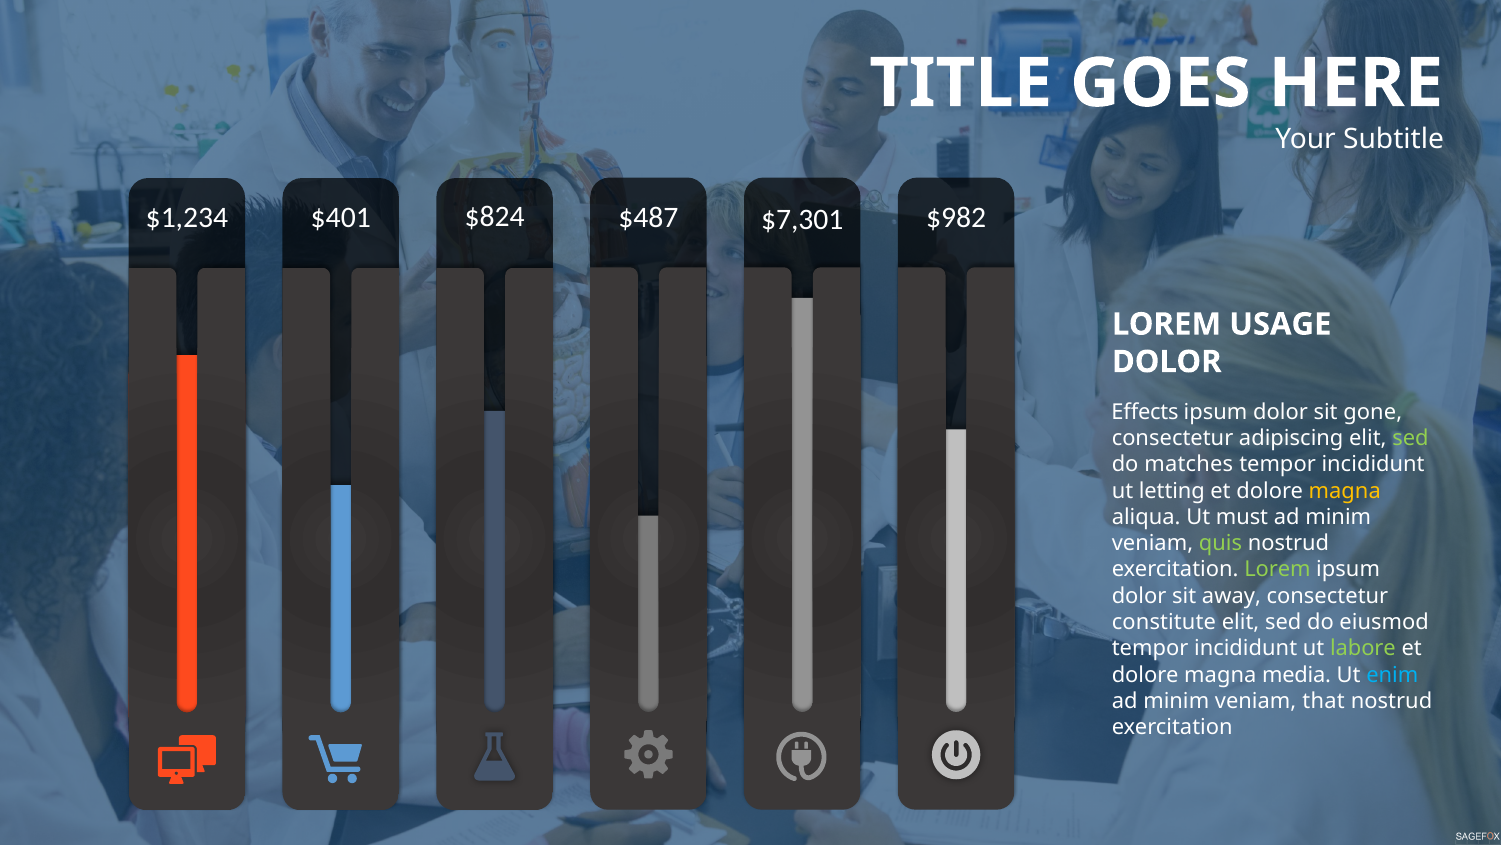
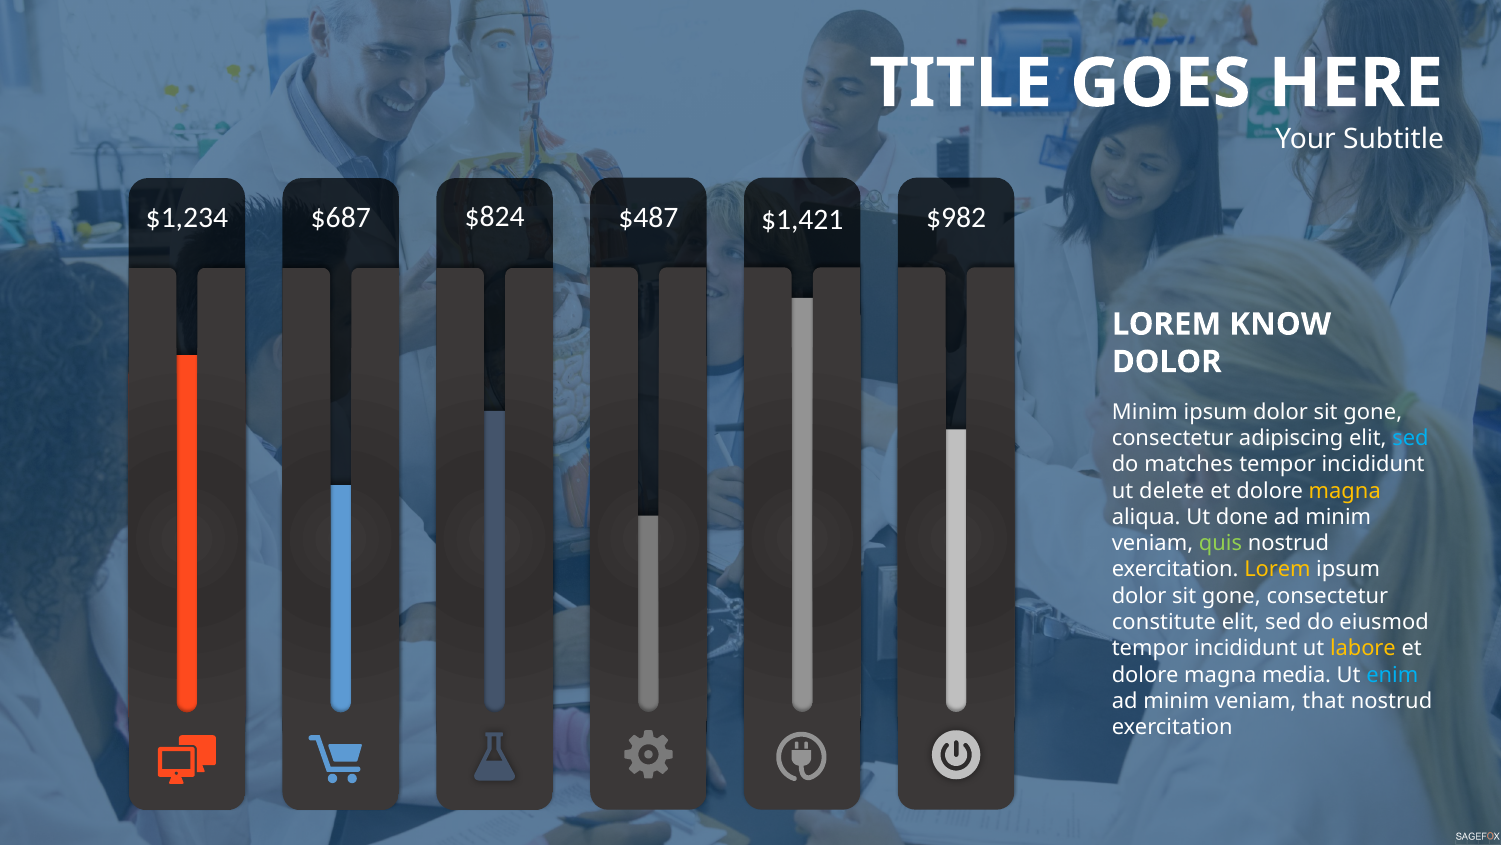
$401: $401 -> $687 (341, 217)
$7,301: $7,301 -> $1,421 (802, 219)
USAGE: USAGE -> KNOW (1280, 324)
Effects: Effects -> Minim (1145, 412)
sed colour: light green -> light blue (1410, 438)
letting: letting -> delete (1172, 490)
must: must -> done (1242, 517)
Lorem colour: light green -> yellow (1277, 569)
away: away -> gone (1231, 596)
labore colour: light green -> yellow (1363, 648)
